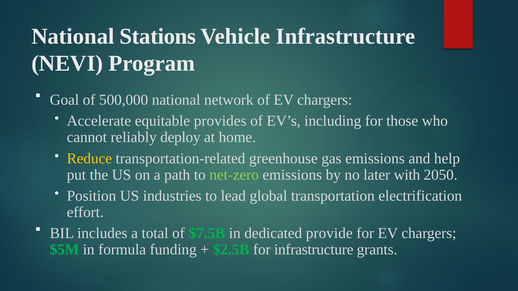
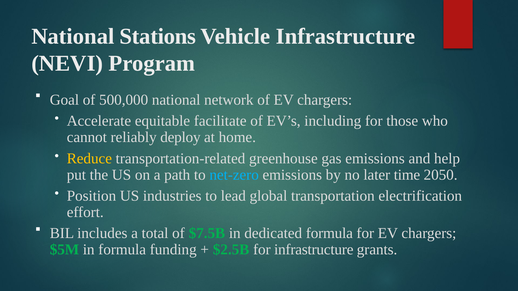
provides: provides -> facilitate (220, 121)
net-zero colour: light green -> light blue (234, 175)
with: with -> time (407, 175)
dedicated provide: provide -> formula (329, 234)
